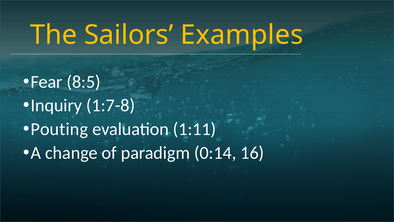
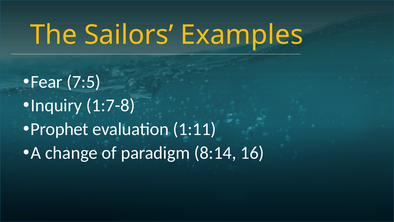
8:5: 8:5 -> 7:5 (84, 82)
Pouting: Pouting -> Prophet (59, 129)
0:14: 0:14 -> 8:14 (215, 153)
